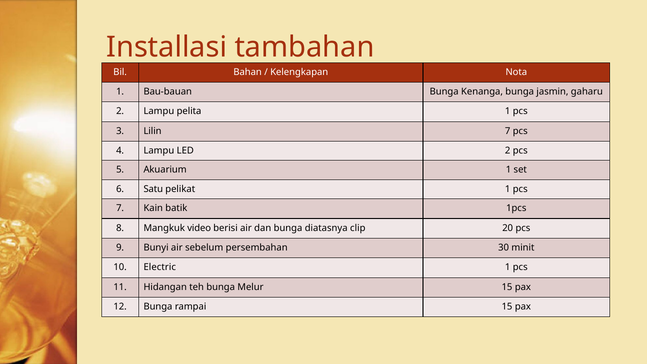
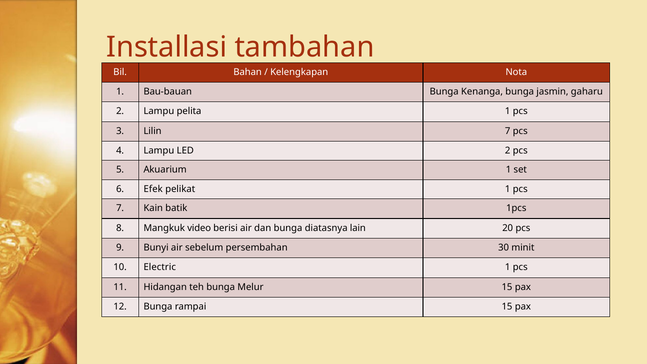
Satu: Satu -> Efek (153, 189)
clip: clip -> lain (358, 228)
